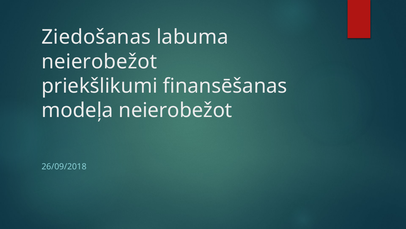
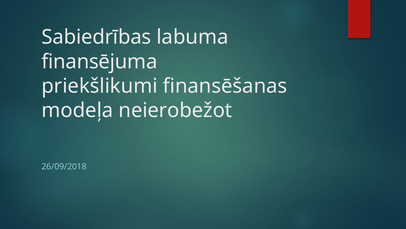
Ziedošanas: Ziedošanas -> Sabiedrības (96, 37)
neierobežot: neierobežot -> finansējuma (99, 62)
